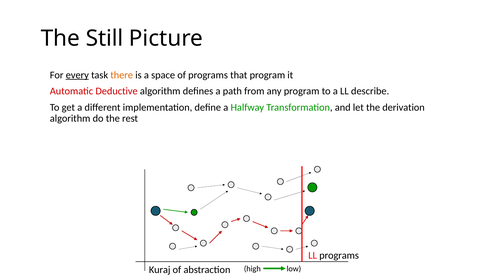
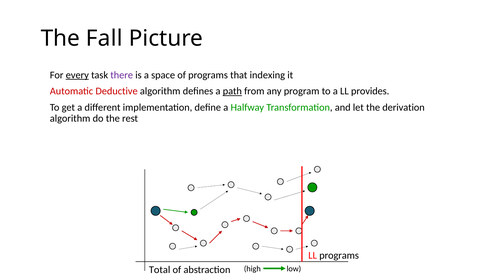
Still: Still -> Fall (104, 39)
there colour: orange -> purple (122, 75)
that program: program -> indexing (267, 75)
path underline: none -> present (232, 91)
describe: describe -> provides (370, 91)
Kuraj: Kuraj -> Total (160, 270)
